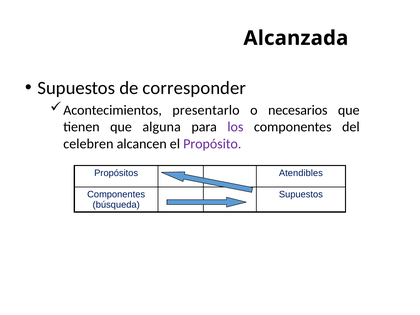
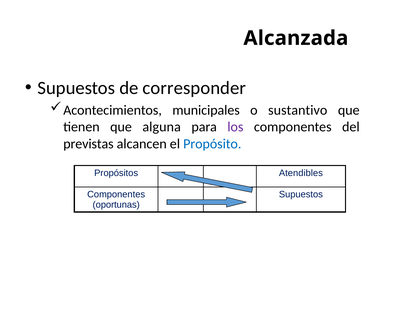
presentarlo: presentarlo -> municipales (206, 110)
necesarios: necesarios -> sustantivo (298, 110)
celebren: celebren -> previstas (88, 144)
Propósito colour: purple -> blue (212, 144)
búsqueda: búsqueda -> oportunas (116, 205)
